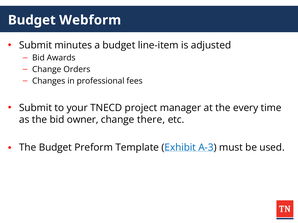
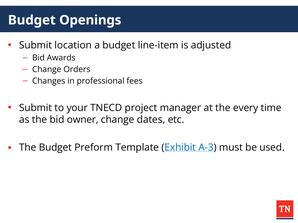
Webform: Webform -> Openings (90, 20)
minutes: minutes -> location (73, 45)
there: there -> dates (151, 120)
